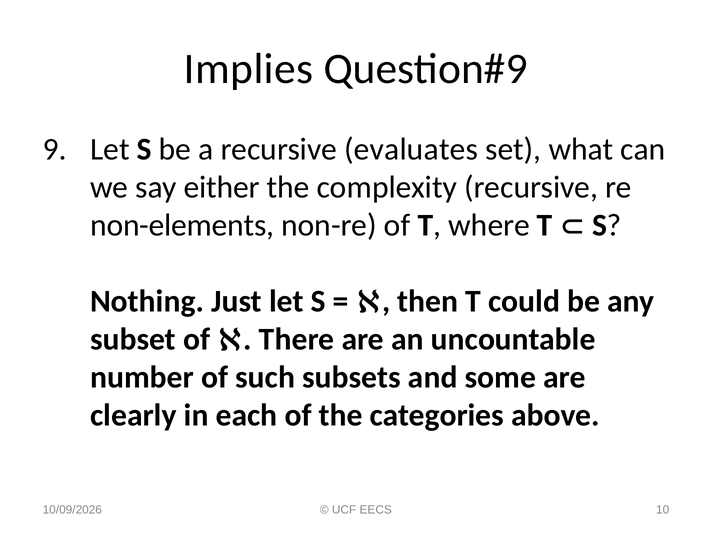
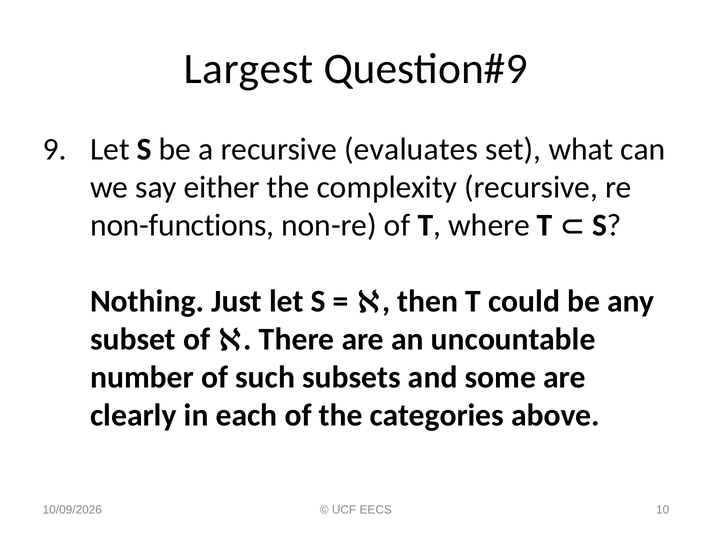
Implies: Implies -> Largest (249, 69)
non-elements: non-elements -> non-functions (182, 225)
